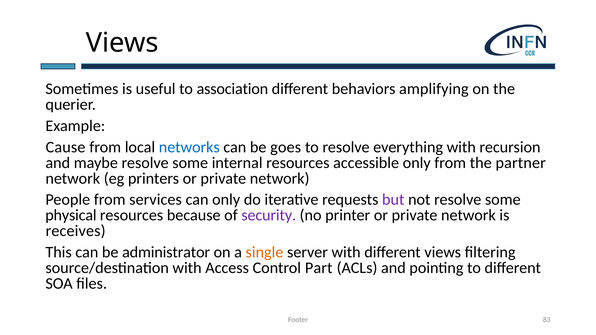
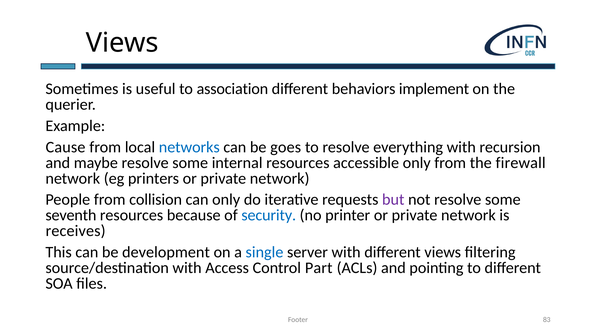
amplifying: amplifying -> implement (434, 89)
partner: partner -> firewall (521, 163)
services: services -> collision (156, 200)
physical: physical -> seventh (71, 215)
security colour: purple -> blue (269, 215)
administrator: administrator -> development (166, 252)
single colour: orange -> blue (264, 252)
